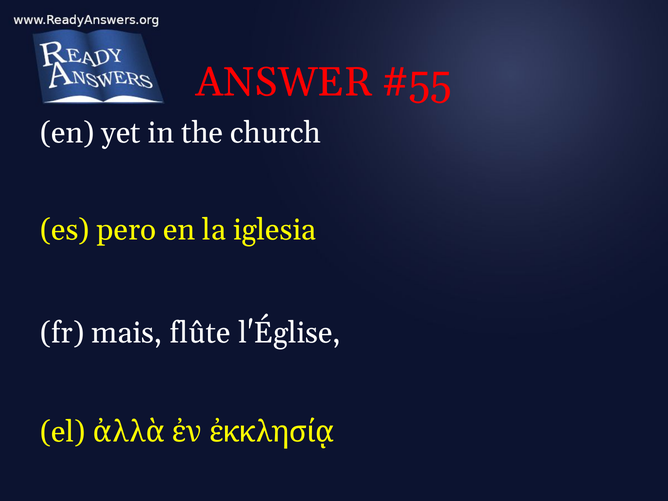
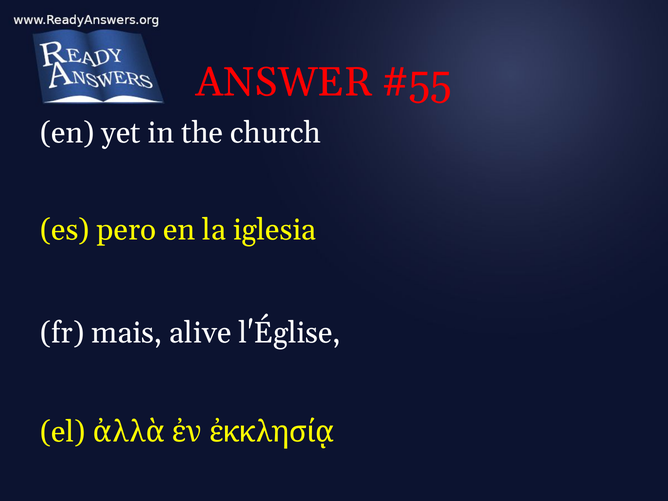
flûte: flûte -> alive (200, 333)
